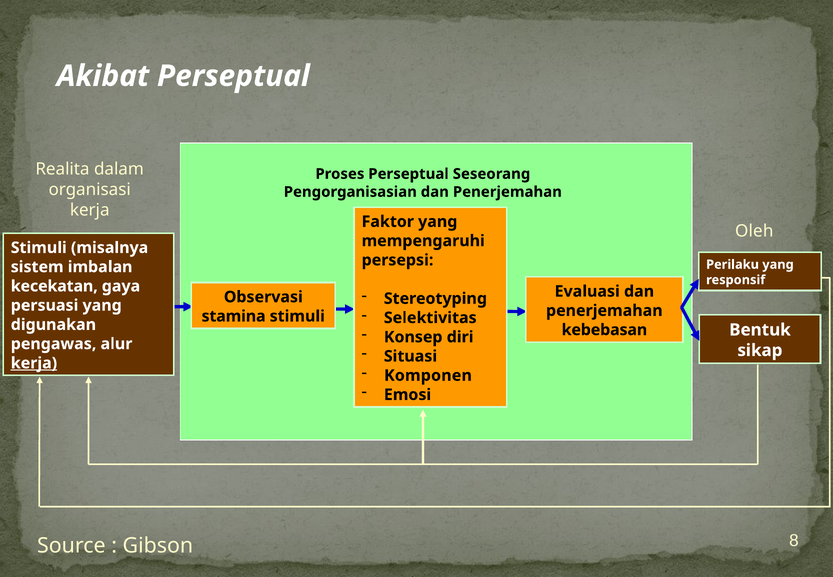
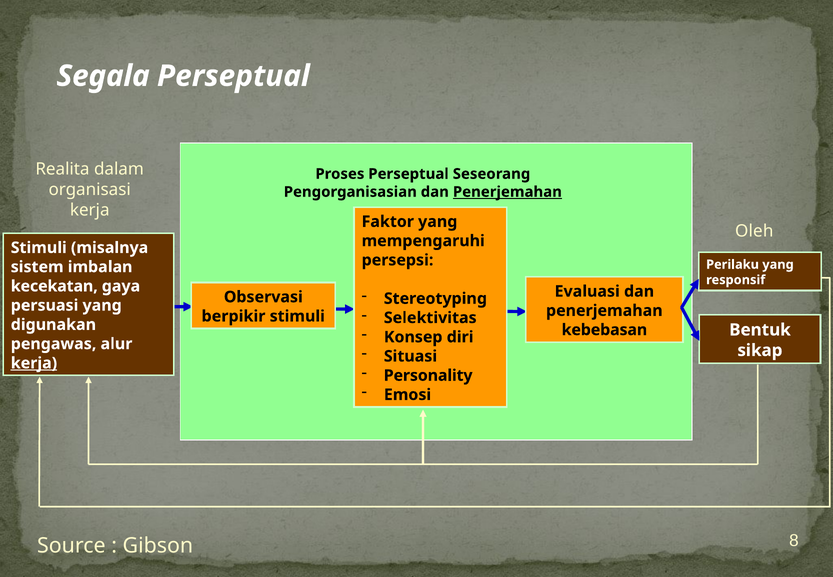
Akibat: Akibat -> Segala (103, 76)
Penerjemahan underline: none -> present (507, 192)
stamina: stamina -> berpikir (233, 316)
Komponen: Komponen -> Personality (428, 375)
